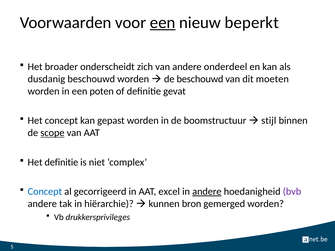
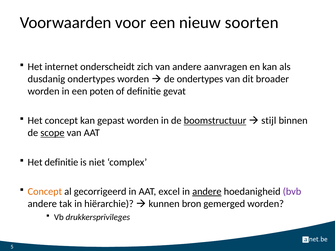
een underline: present -> none (163, 23)
beperkt: beperkt -> soorten (252, 23)
broader: broader -> internet (61, 67)
onderdeel: onderdeel -> aanvragen (226, 67)
dusdanig beschouwd: beschouwd -> ondertypes (91, 79)
de beschouwd: beschouwd -> ondertypes (200, 79)
moeten: moeten -> broader (272, 79)
boomstructuur underline: none -> present (215, 121)
Concept colour: blue -> orange (45, 192)
